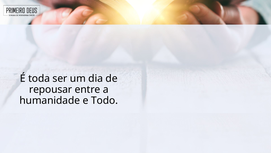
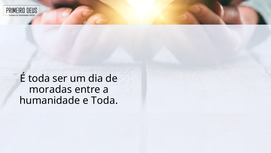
repousar: repousar -> moradas (51, 89)
e Todo: Todo -> Toda (105, 100)
